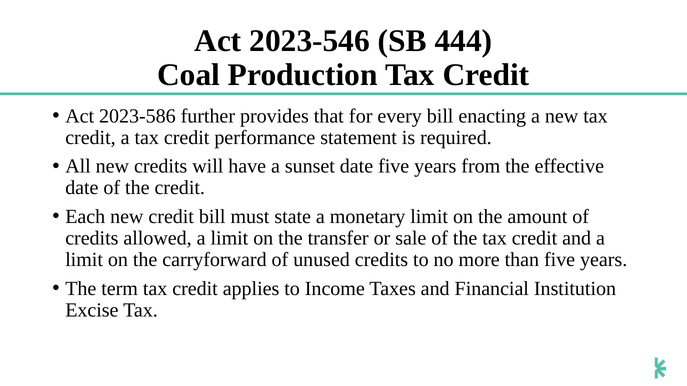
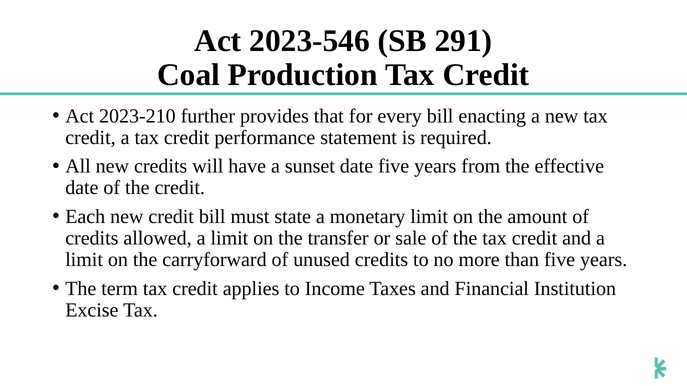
444: 444 -> 291 (464, 41)
2023-586: 2023-586 -> 2023-210 (137, 116)
